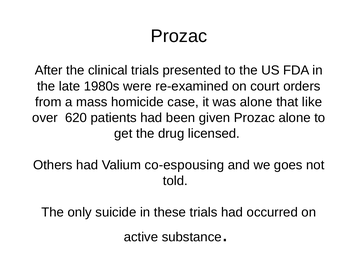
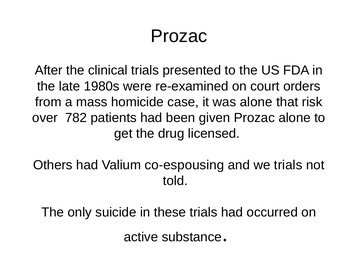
like: like -> risk (312, 102)
620: 620 -> 782 (76, 118)
we goes: goes -> trials (288, 165)
